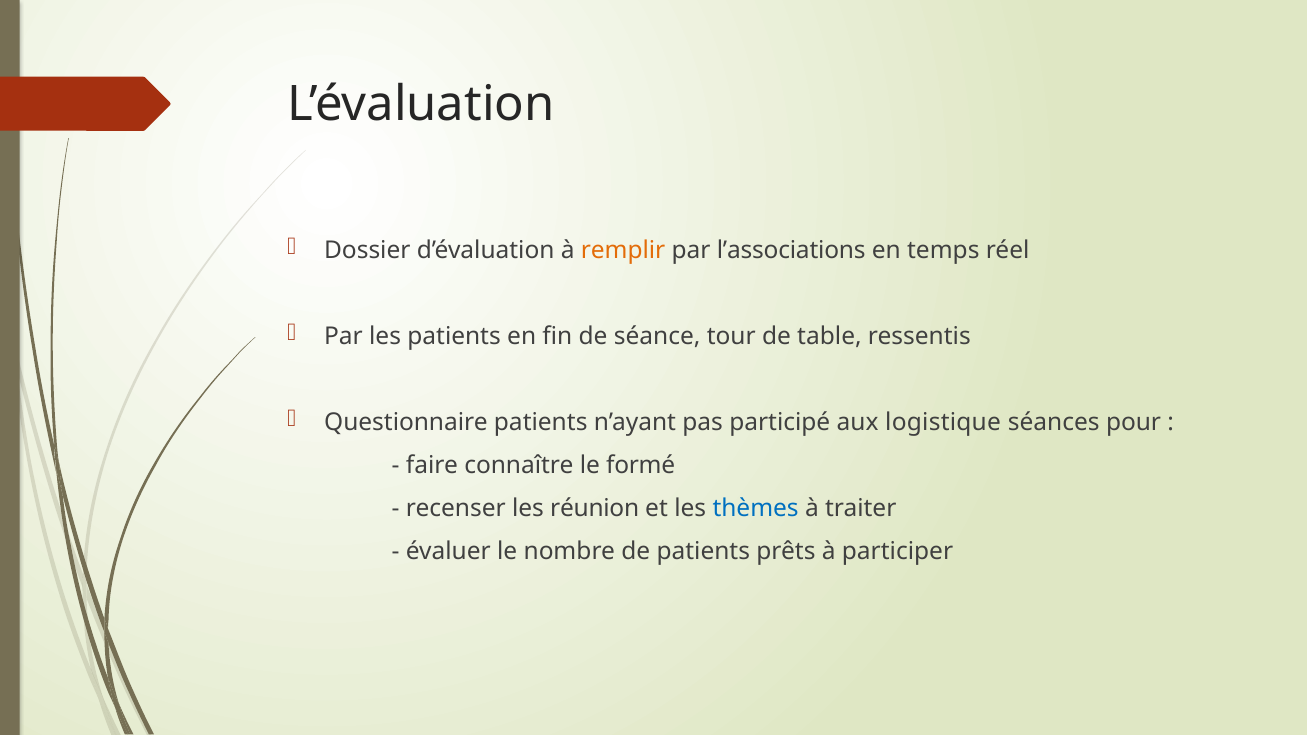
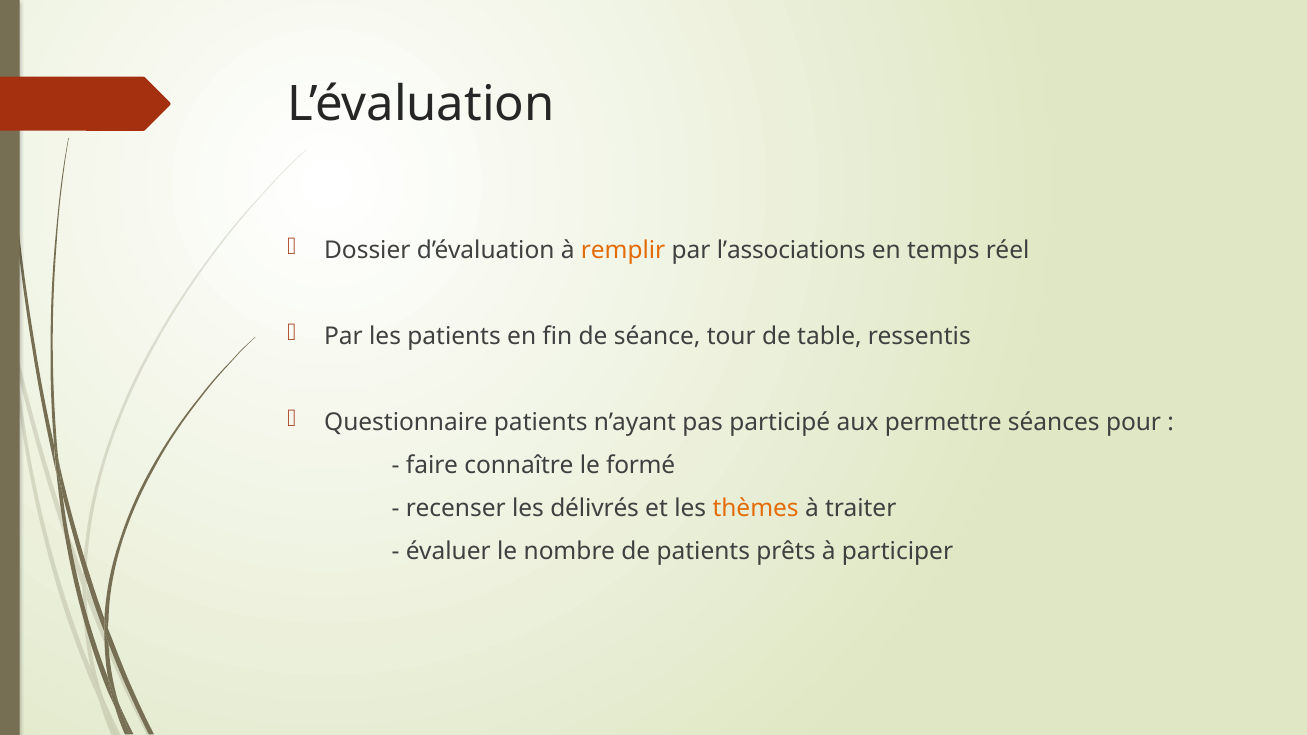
logistique: logistique -> permettre (943, 422)
réunion: réunion -> délivrés (595, 508)
thèmes colour: blue -> orange (756, 508)
